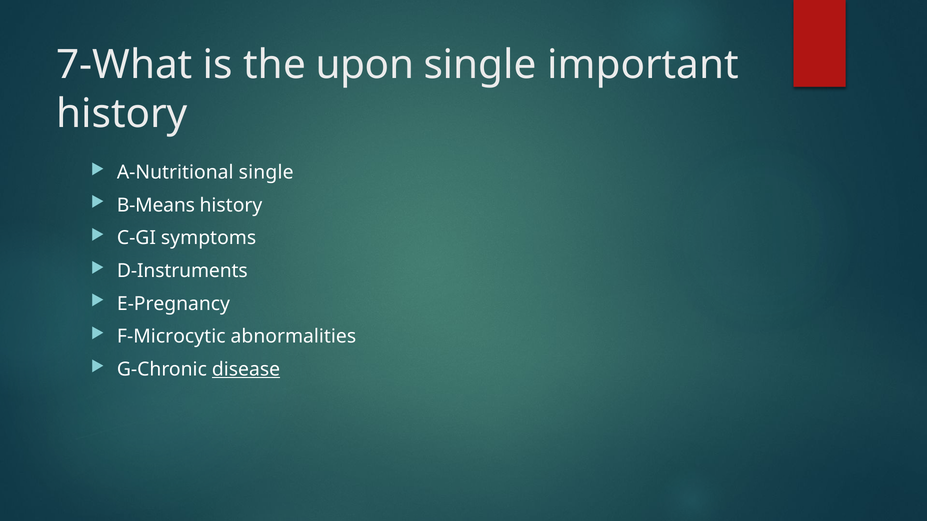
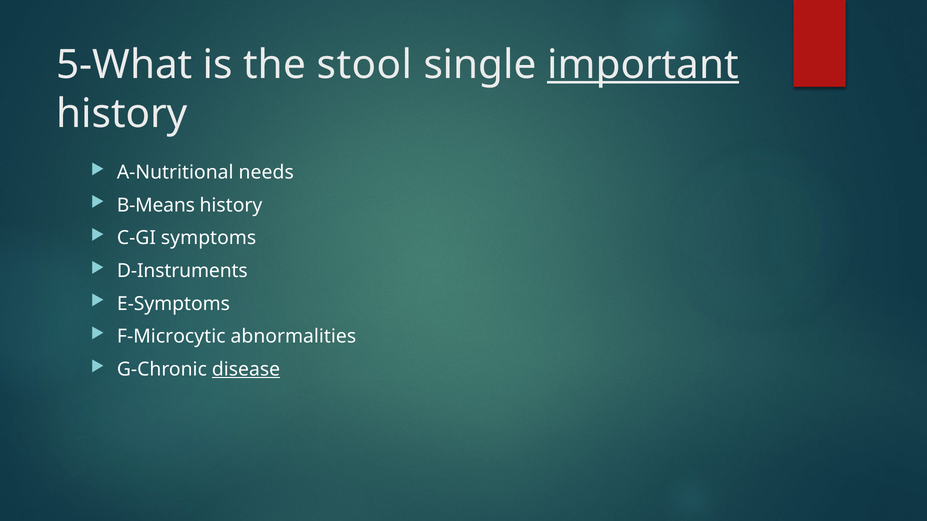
7-What: 7-What -> 5-What (124, 65)
upon: upon -> stool (365, 65)
important underline: none -> present (643, 65)
A-Nutritional single: single -> needs (266, 173)
E-Pregnancy: E-Pregnancy -> E-Symptoms (173, 304)
